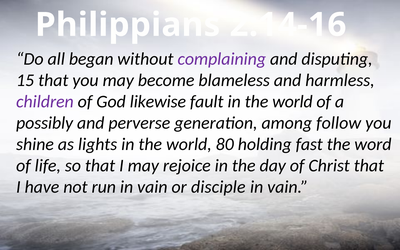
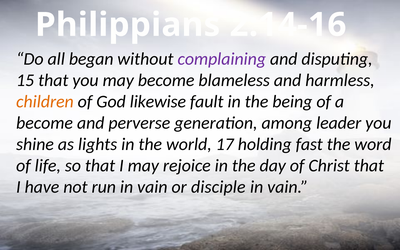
children colour: purple -> orange (45, 102)
fault in the world: world -> being (292, 102)
possibly: possibly -> become (45, 123)
follow: follow -> leader (339, 123)
80: 80 -> 17 (225, 144)
